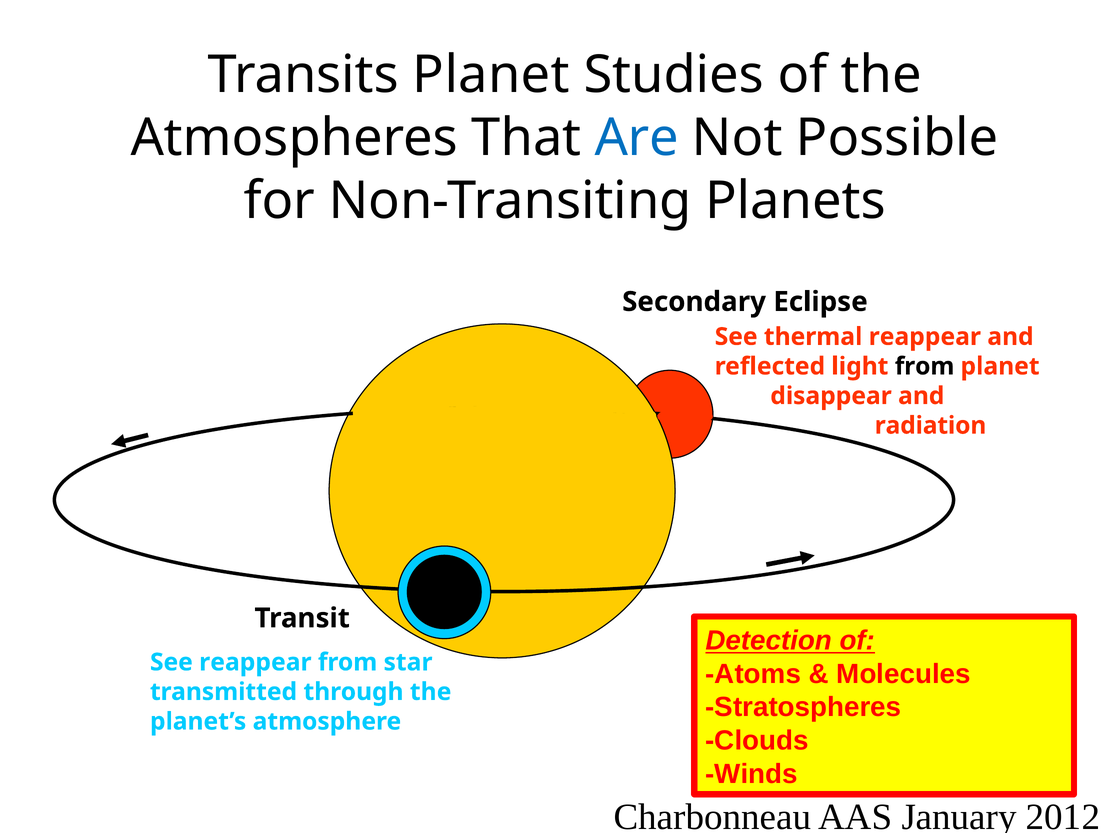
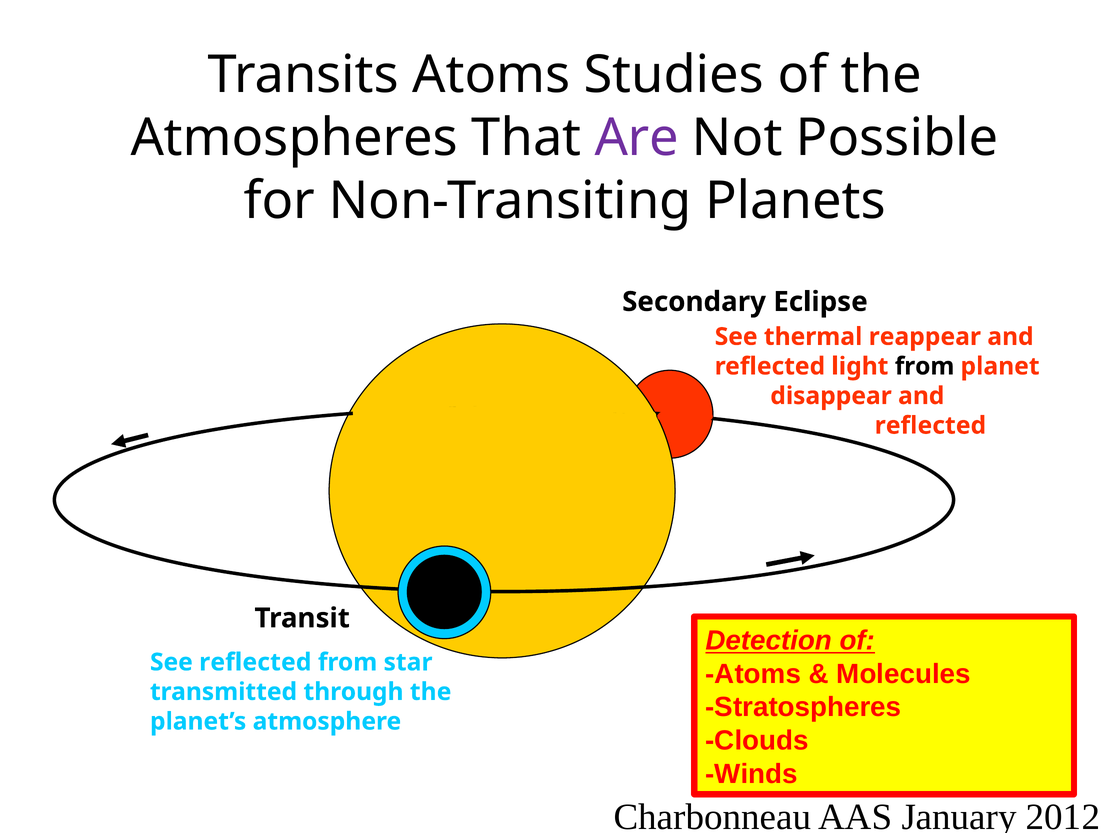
Transits Planet: Planet -> Atoms (491, 75)
Are colour: blue -> purple (637, 138)
radiation: radiation -> reflected (930, 426)
See reappear: reappear -> reflected (255, 662)
